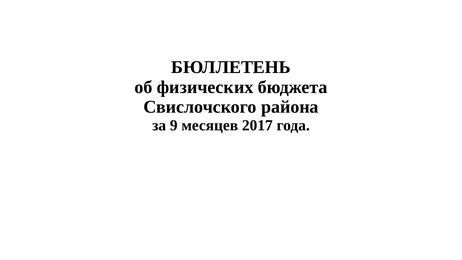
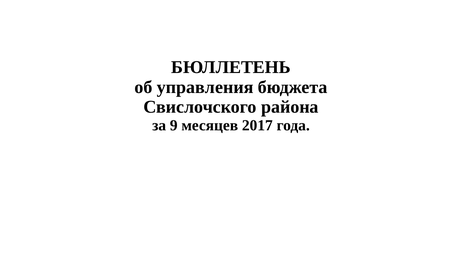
физических: физических -> управления (205, 87)
